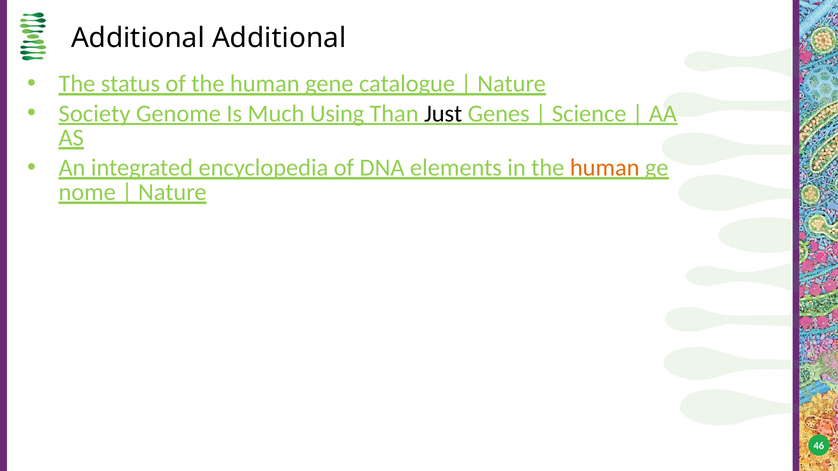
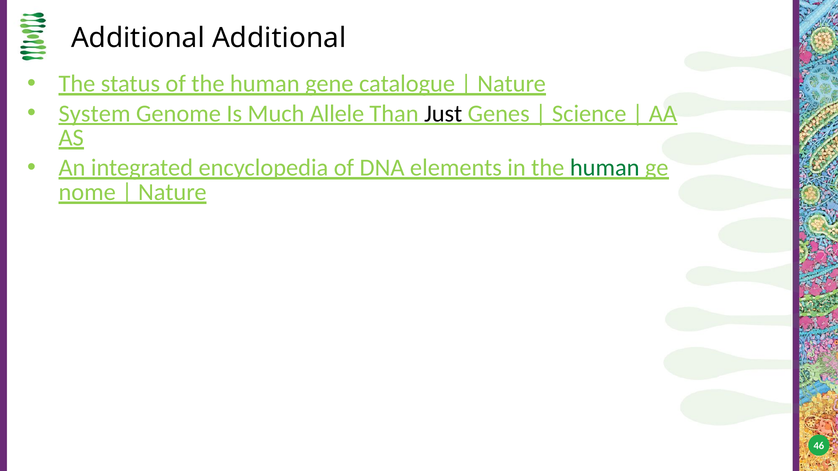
Society: Society -> System (95, 114)
Using: Using -> Allele (337, 114)
human colour: orange -> green (605, 168)
